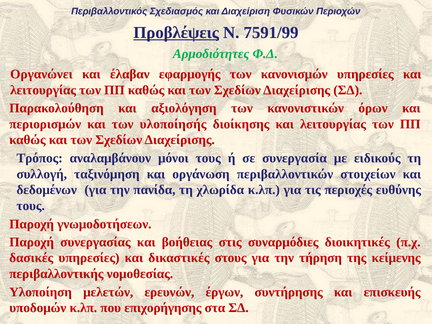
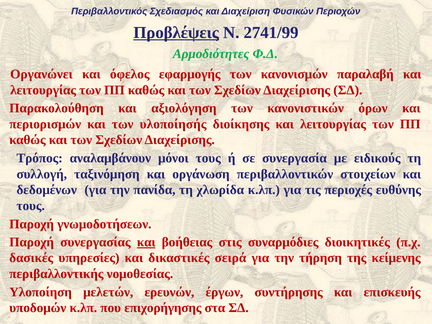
7591/99: 7591/99 -> 2741/99 (271, 32)
έλαβαν: έλαβαν -> όφελος (130, 74)
κανονισμών υπηρεσίες: υπηρεσίες -> παραλαβή (365, 74)
και underline: none -> present (146, 242)
στους: στους -> σειρά (231, 258)
